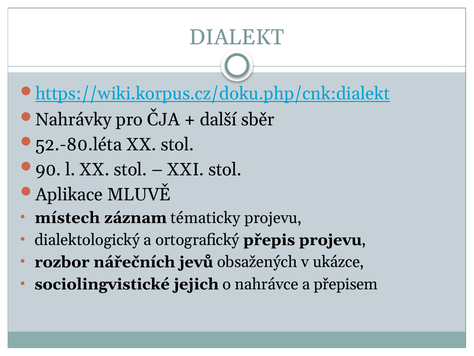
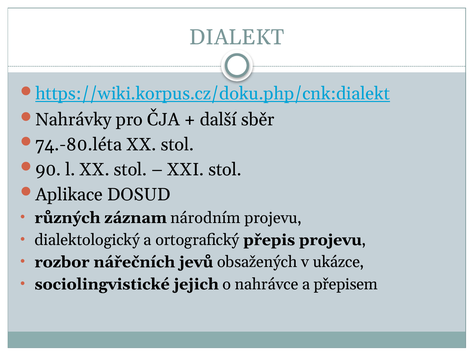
52.-80.léta: 52.-80.léta -> 74.-80.léta (79, 144)
MLUVĚ: MLUVĚ -> DOSUD (139, 194)
místech: místech -> různých (67, 217)
tématicky: tématicky -> národním (205, 217)
